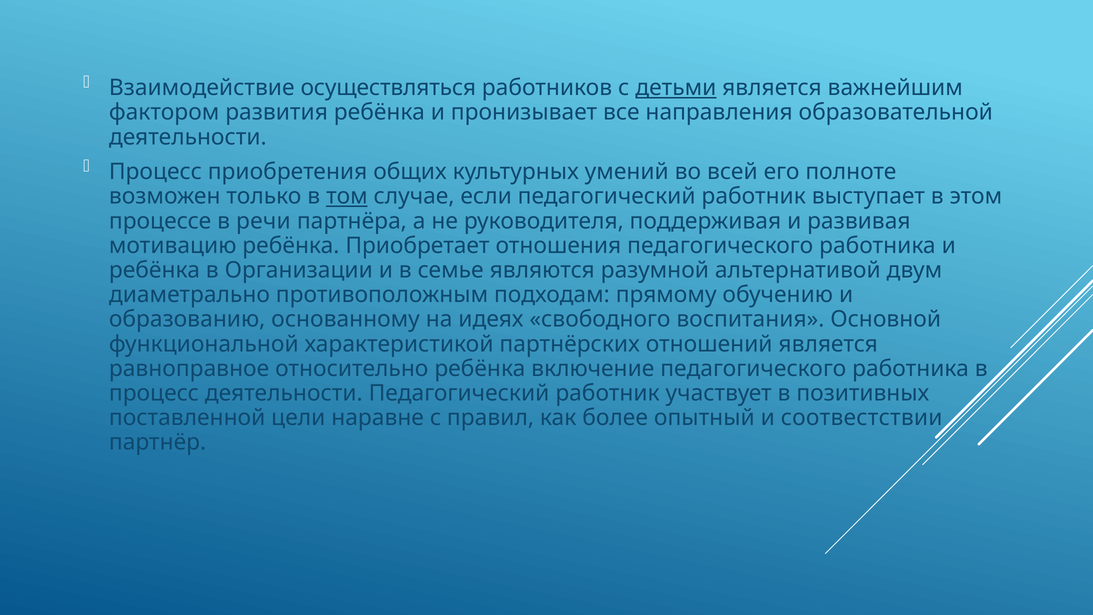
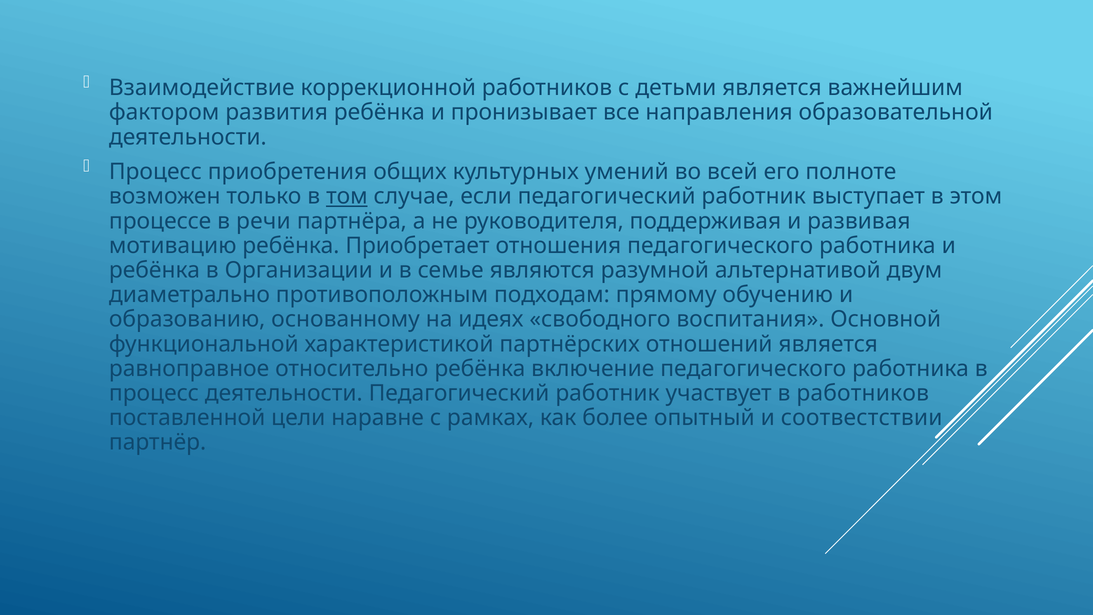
осуществляться: осуществляться -> коррекционной (388, 88)
детьми underline: present -> none (676, 88)
в позитивных: позитивных -> работников (863, 393)
правил: правил -> рамках (491, 418)
